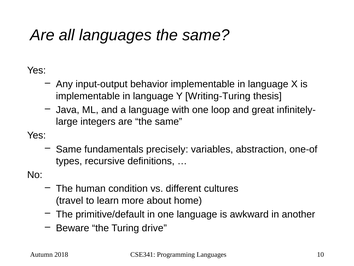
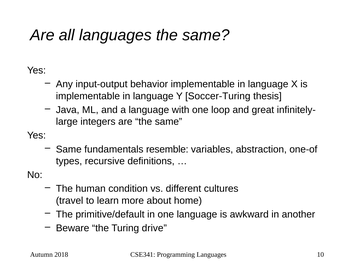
Writing-Turing: Writing-Turing -> Soccer-Turing (218, 96)
precisely: precisely -> resemble (167, 149)
